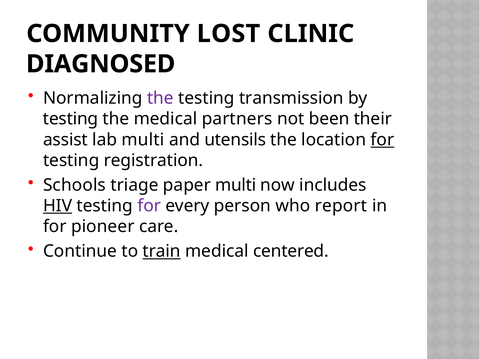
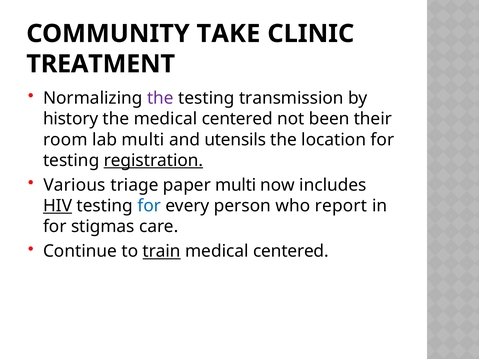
LOST: LOST -> TAKE (228, 34)
DIAGNOSED: DIAGNOSED -> TREATMENT (101, 64)
testing: testing -> history (71, 119)
the medical partners: partners -> centered (237, 119)
assist: assist -> room (65, 140)
for underline: present -> none (382, 140)
registration underline: none -> present (153, 160)
Schools: Schools -> Various (74, 185)
for colour: purple -> blue (149, 206)
pioneer: pioneer -> stigmas (103, 227)
